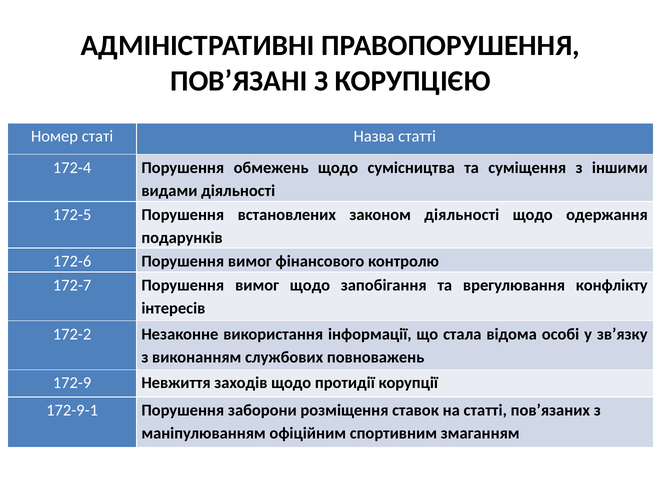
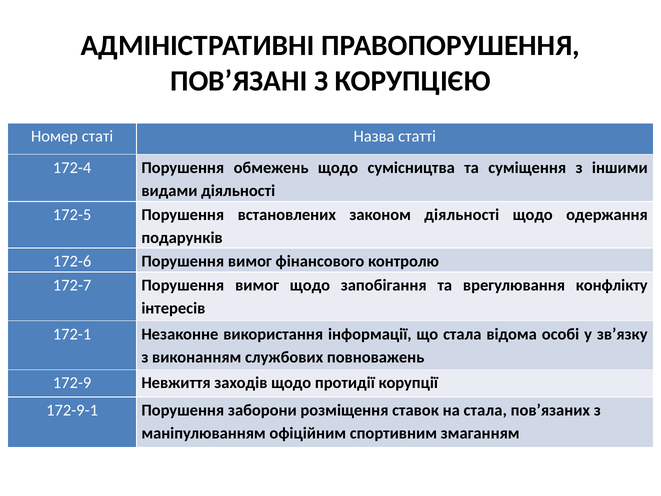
172-2: 172-2 -> 172-1 (72, 334)
на статті: статті -> стала (485, 410)
